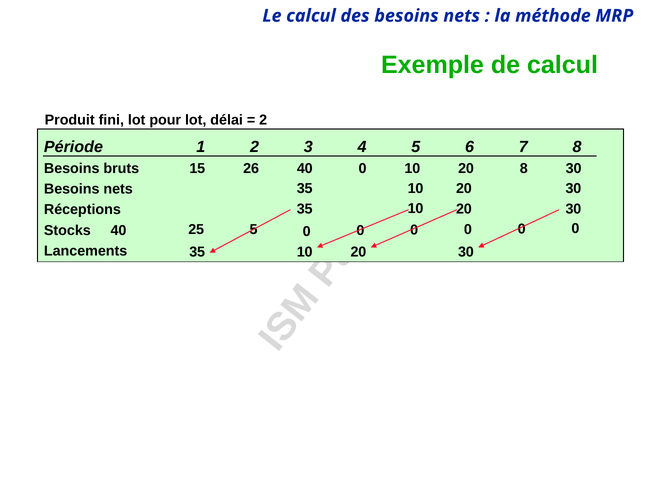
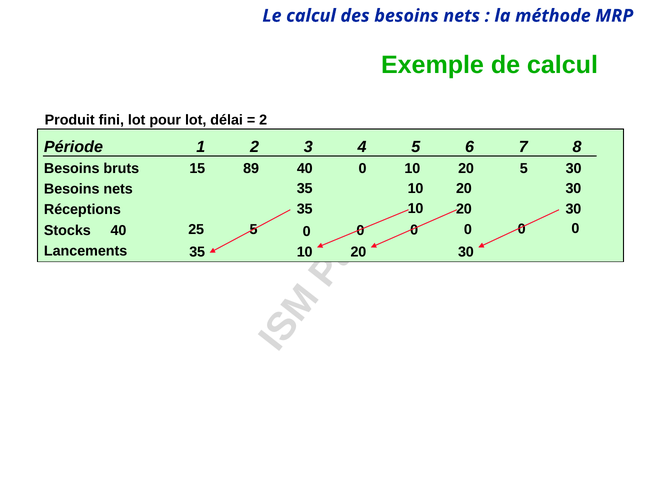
26: 26 -> 89 (251, 168)
20 8: 8 -> 5 (524, 168)
